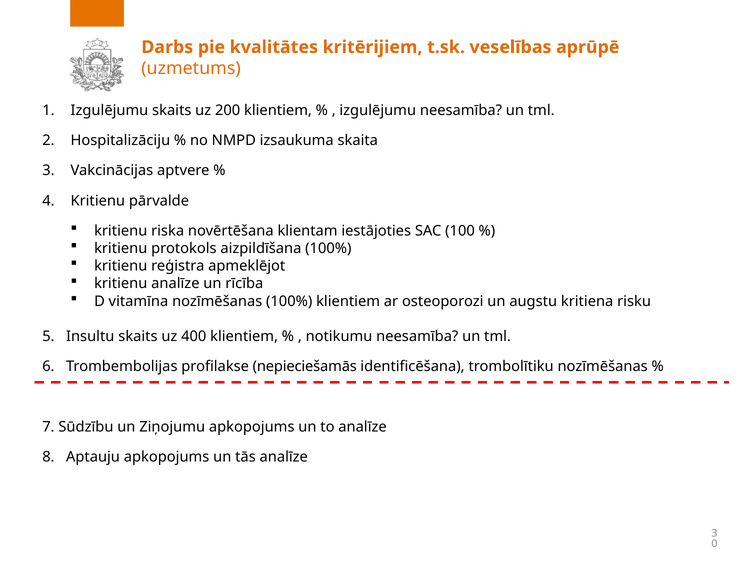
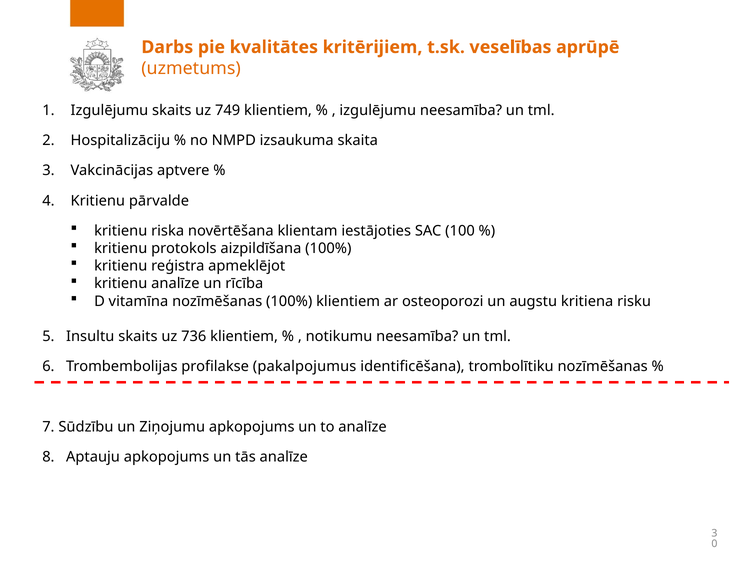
200: 200 -> 749 (228, 110)
400: 400 -> 736 (194, 337)
nepieciešamās: nepieciešamās -> pakalpojumus (305, 367)
